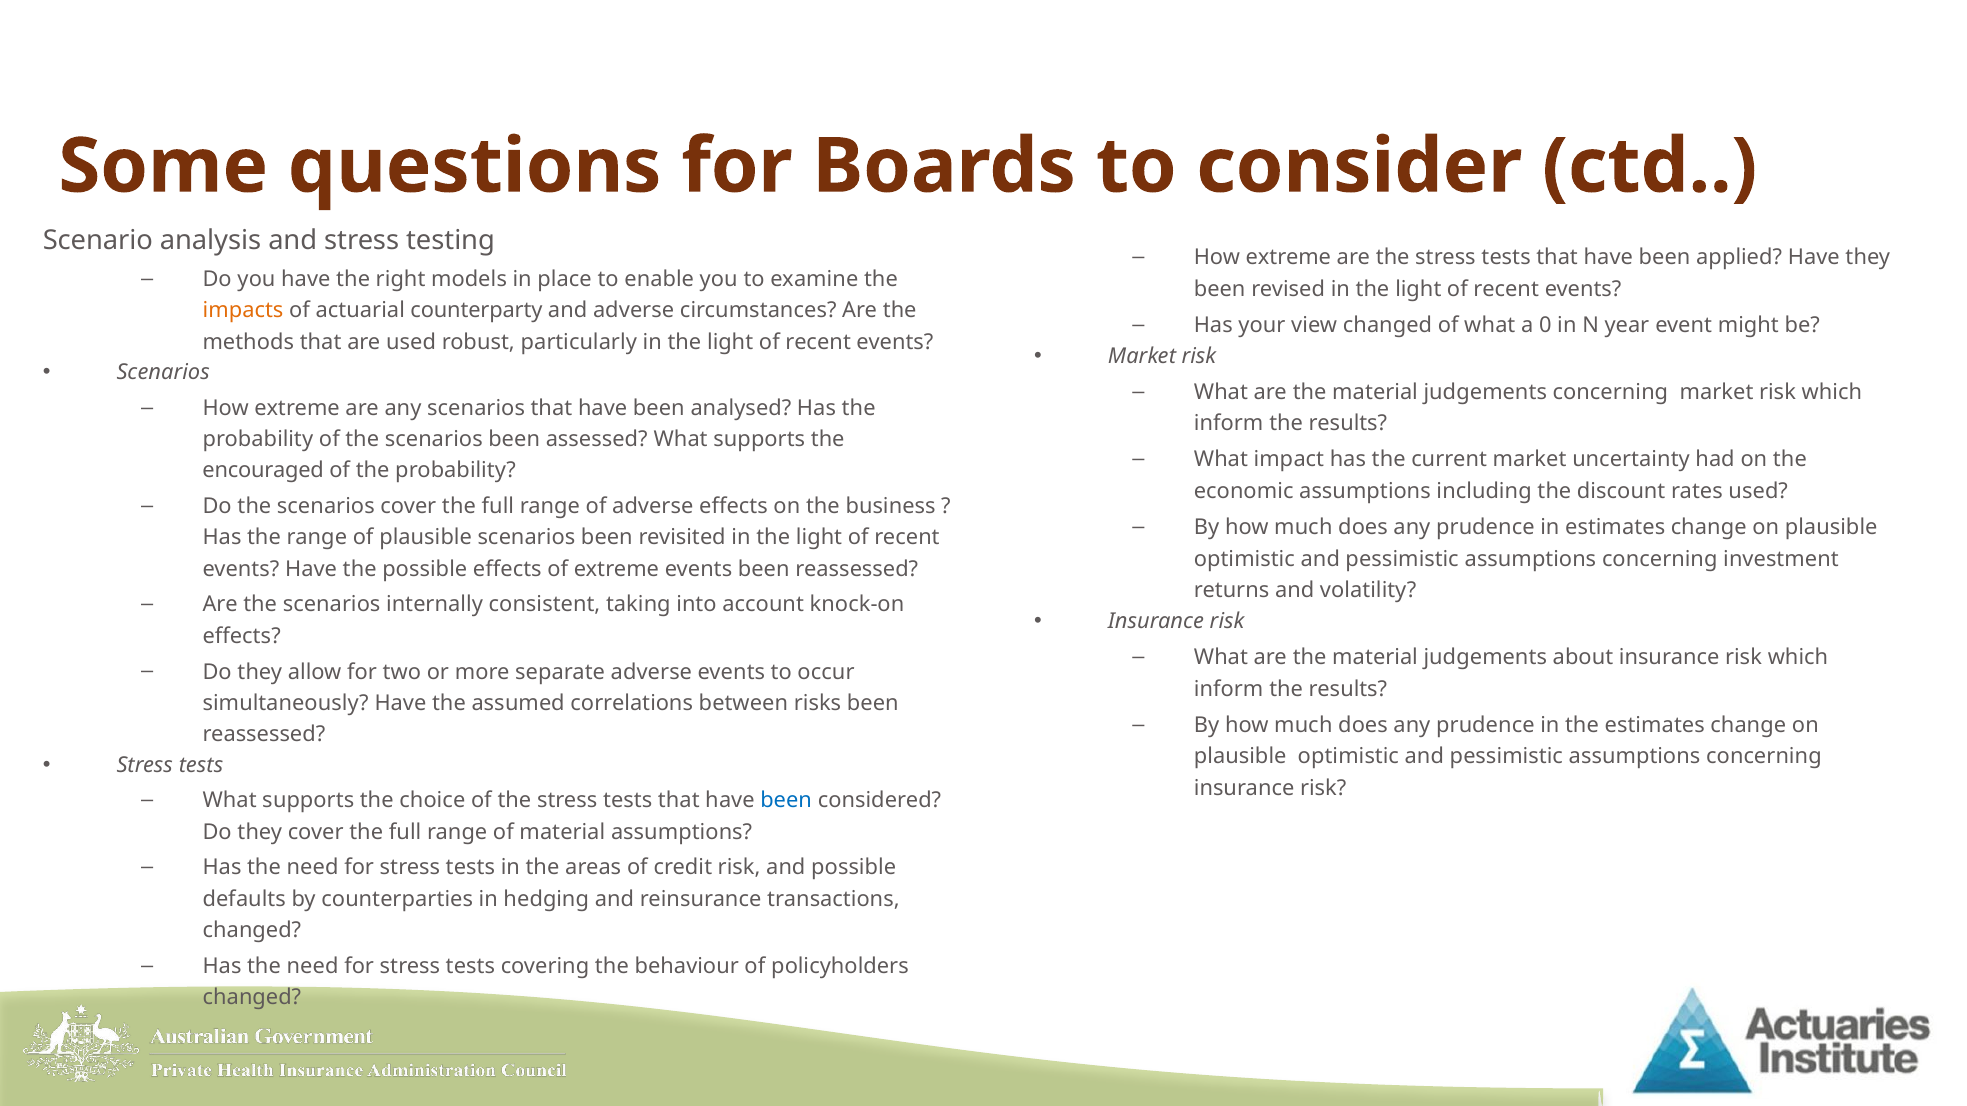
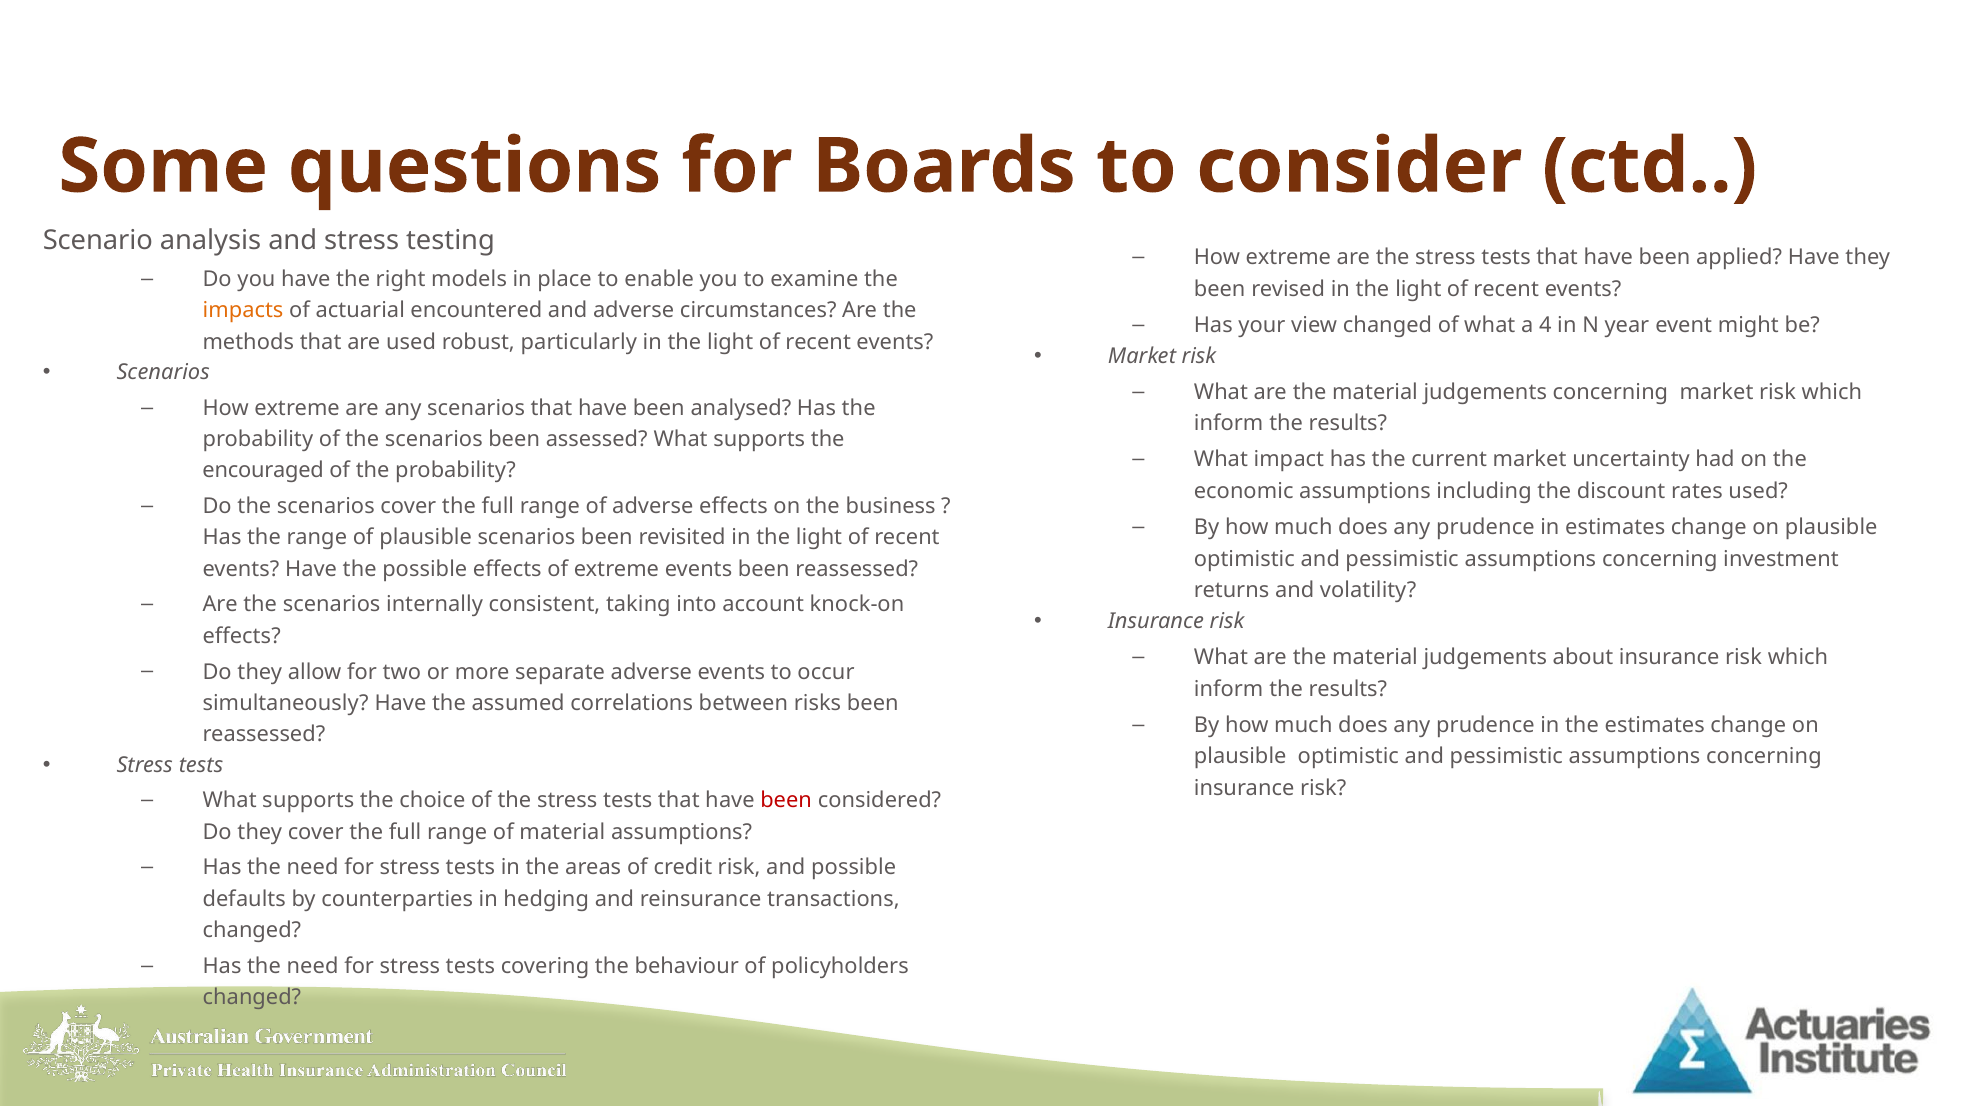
counterparty: counterparty -> encountered (476, 311)
0: 0 -> 4 (1545, 325)
been colour: blue -> red (786, 801)
